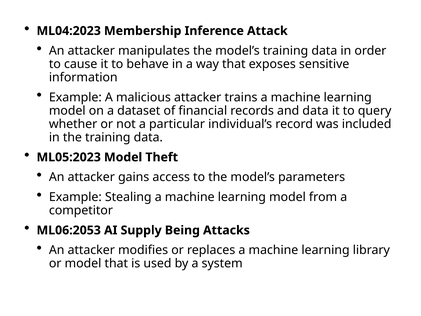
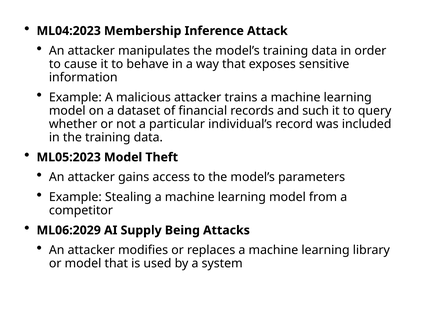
and data: data -> such (316, 111)
ML06:2053: ML06:2053 -> ML06:2029 (69, 230)
